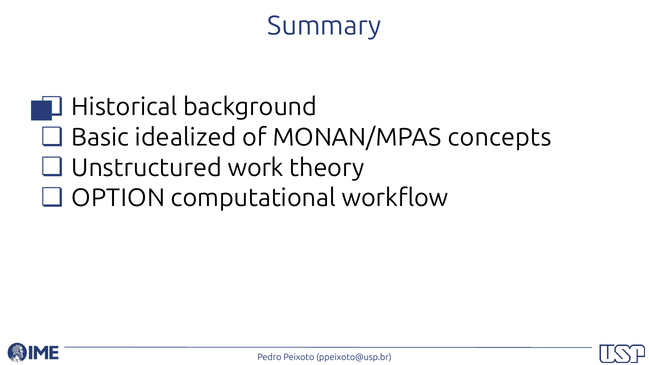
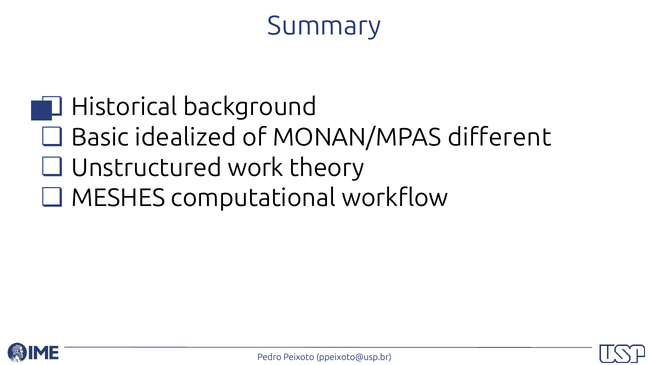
concepts: concepts -> different (500, 137)
OPTION: OPTION -> MESHES (118, 198)
